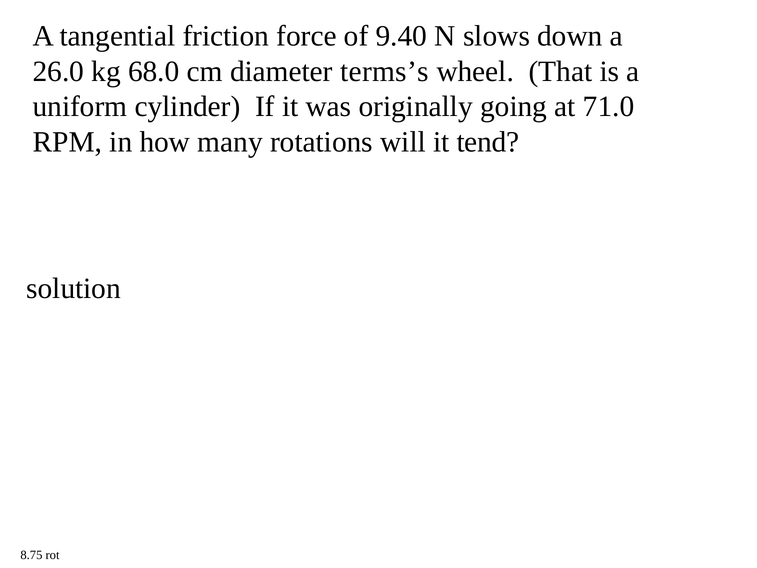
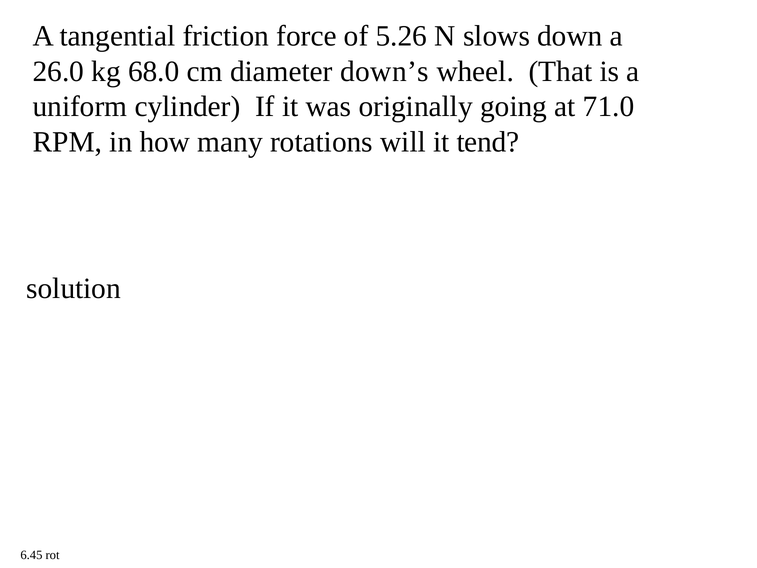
9.40: 9.40 -> 5.26 (401, 36)
terms’s: terms’s -> down’s (385, 71)
8.75: 8.75 -> 6.45 (31, 555)
